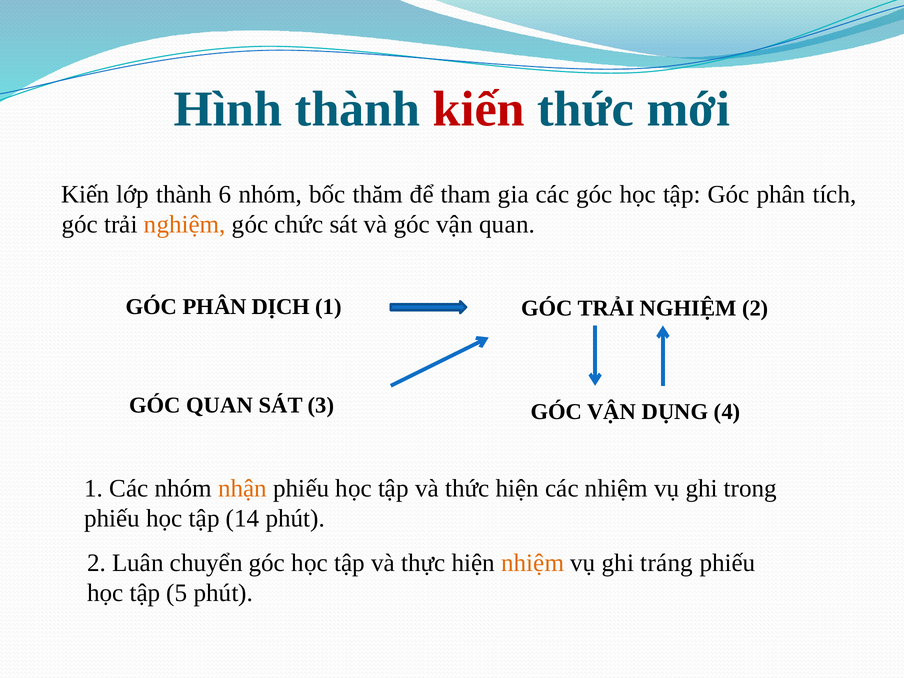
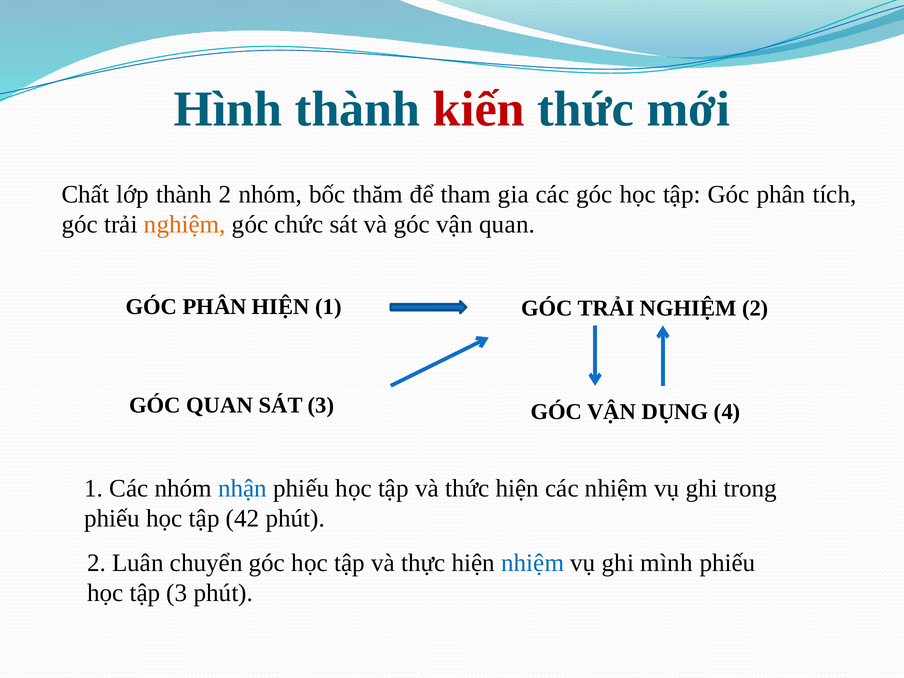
Kiến: Kiến -> Chất (85, 195)
thành 6: 6 -> 2 (225, 195)
PHÂN DỊCH: DỊCH -> HIỆN (281, 307)
nhận colour: orange -> blue (243, 488)
14: 14 -> 42 (243, 518)
nhiệm colour: orange -> blue (533, 563)
tráng: tráng -> mình (667, 563)
tập 5: 5 -> 3 (177, 593)
